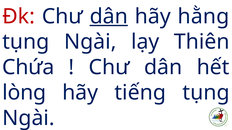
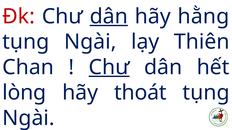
Chứa: Chứa -> Chan (28, 67)
Chư underline: none -> present (109, 67)
tiếng: tiếng -> thoát (140, 93)
